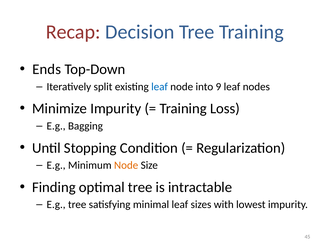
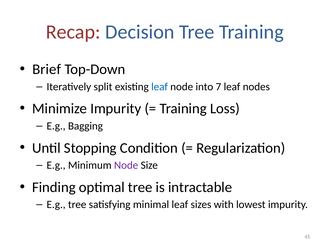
Ends: Ends -> Brief (47, 69)
9: 9 -> 7 (218, 87)
Node colour: orange -> purple (126, 165)
